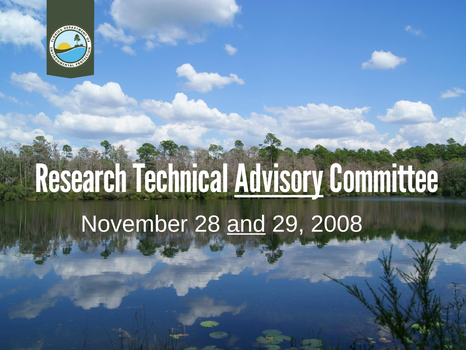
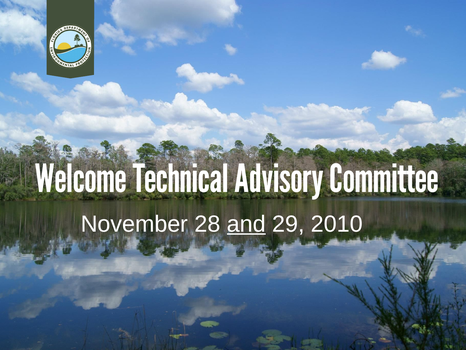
Research: Research -> Welcome (81, 179)
Advisory underline: present -> none (279, 179)
2008: 2008 -> 2010 (337, 224)
